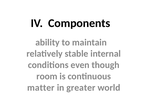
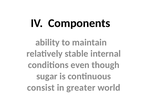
room: room -> sugar (47, 76)
matter: matter -> consist (41, 87)
